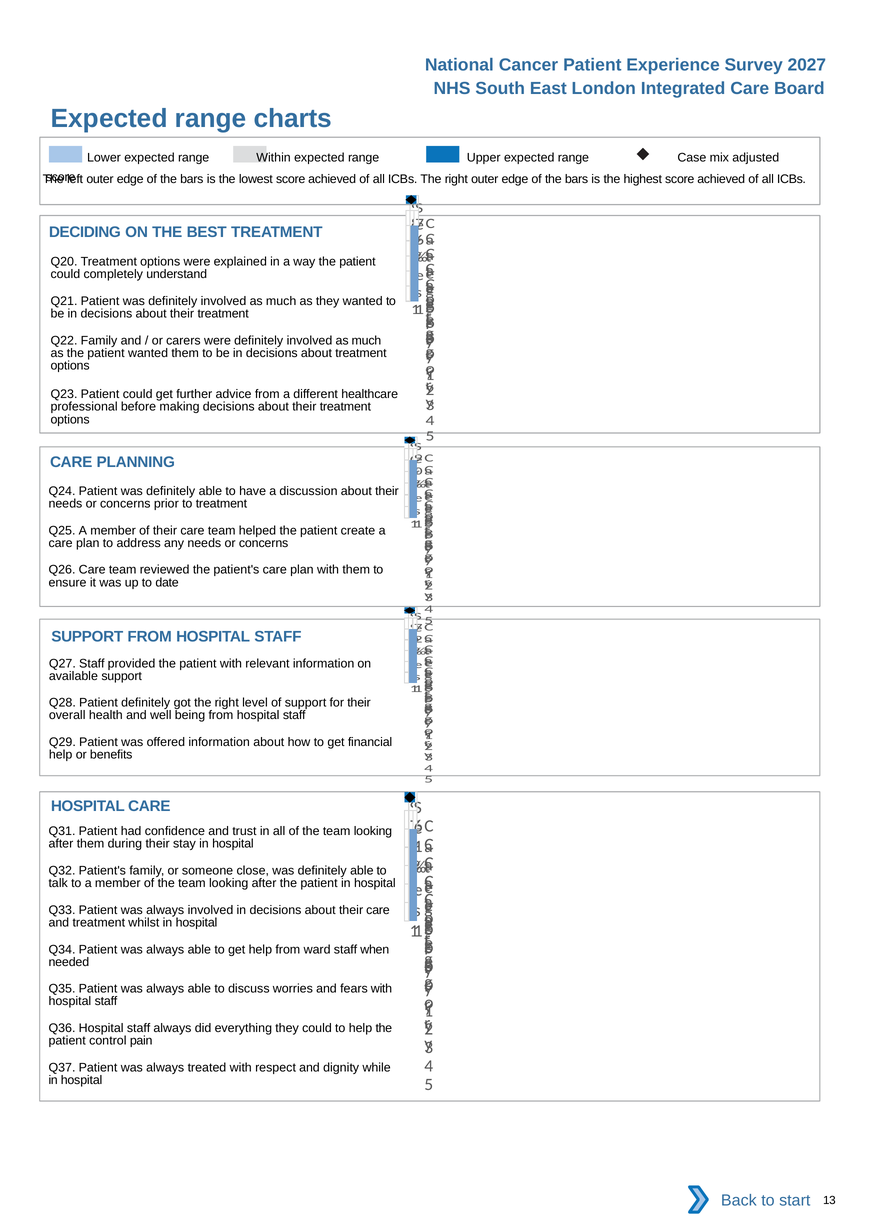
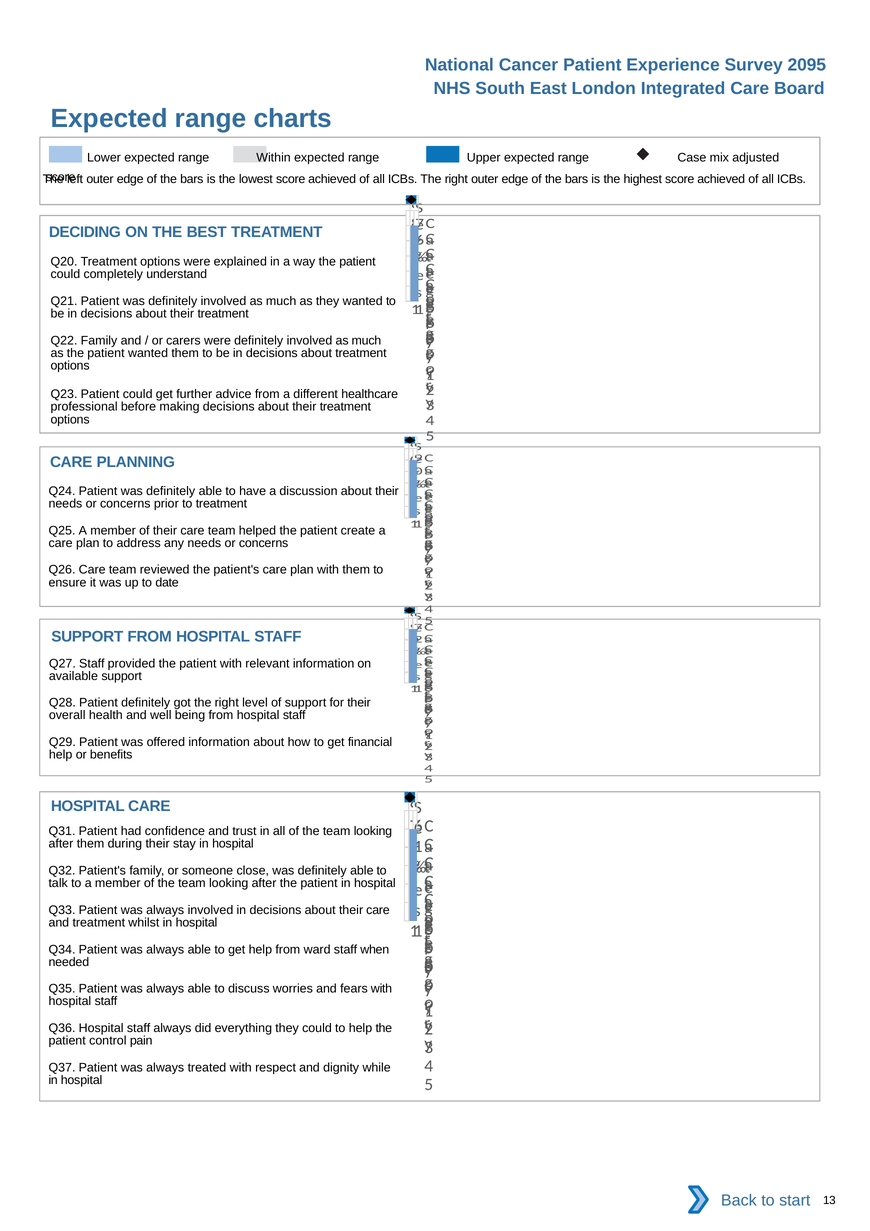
2027: 2027 -> 2095 (807, 65)
